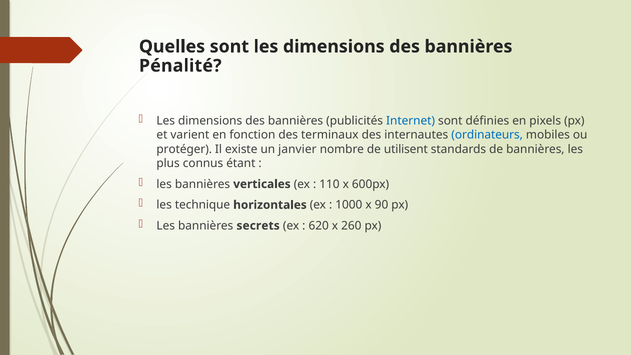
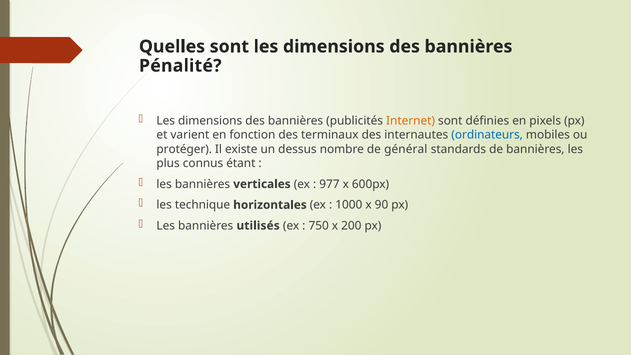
Internet colour: blue -> orange (411, 121)
janvier: janvier -> dessus (297, 149)
utilisent: utilisent -> général (406, 149)
110: 110 -> 977 (329, 184)
secrets: secrets -> utilisés (258, 226)
620: 620 -> 750 (319, 226)
260: 260 -> 200 (351, 226)
